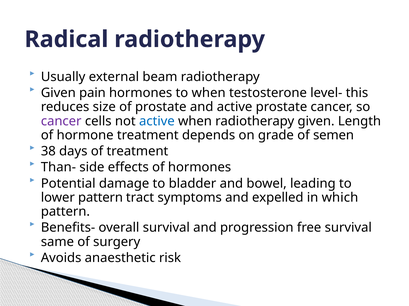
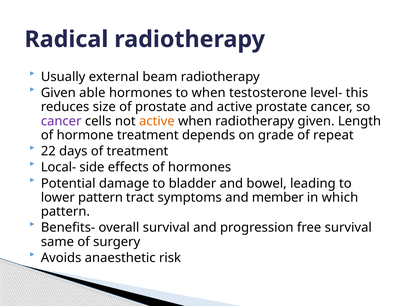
pain: pain -> able (92, 93)
active colour: blue -> orange (157, 121)
semen: semen -> repeat (333, 135)
38: 38 -> 22 (48, 152)
Than-: Than- -> Local- (58, 168)
expelled: expelled -> member (278, 198)
